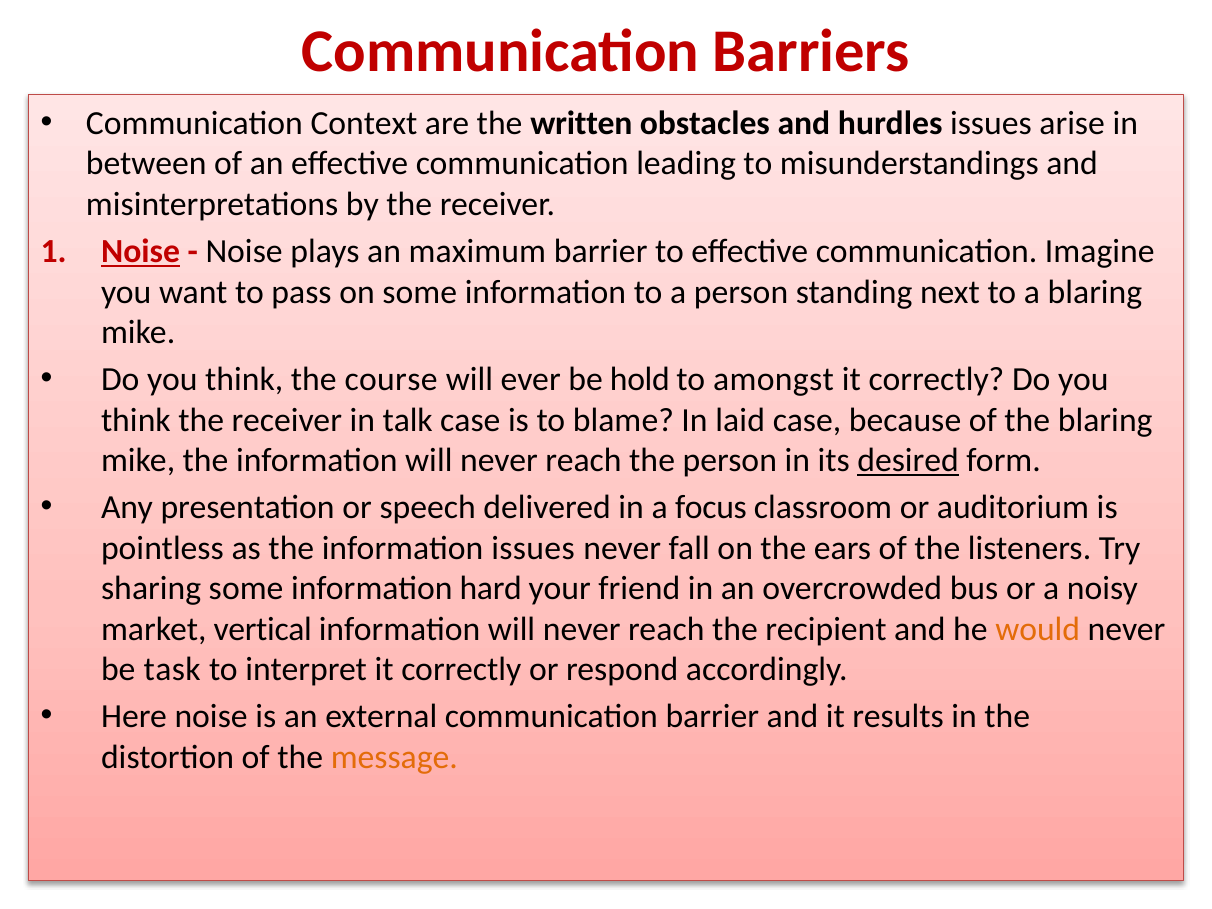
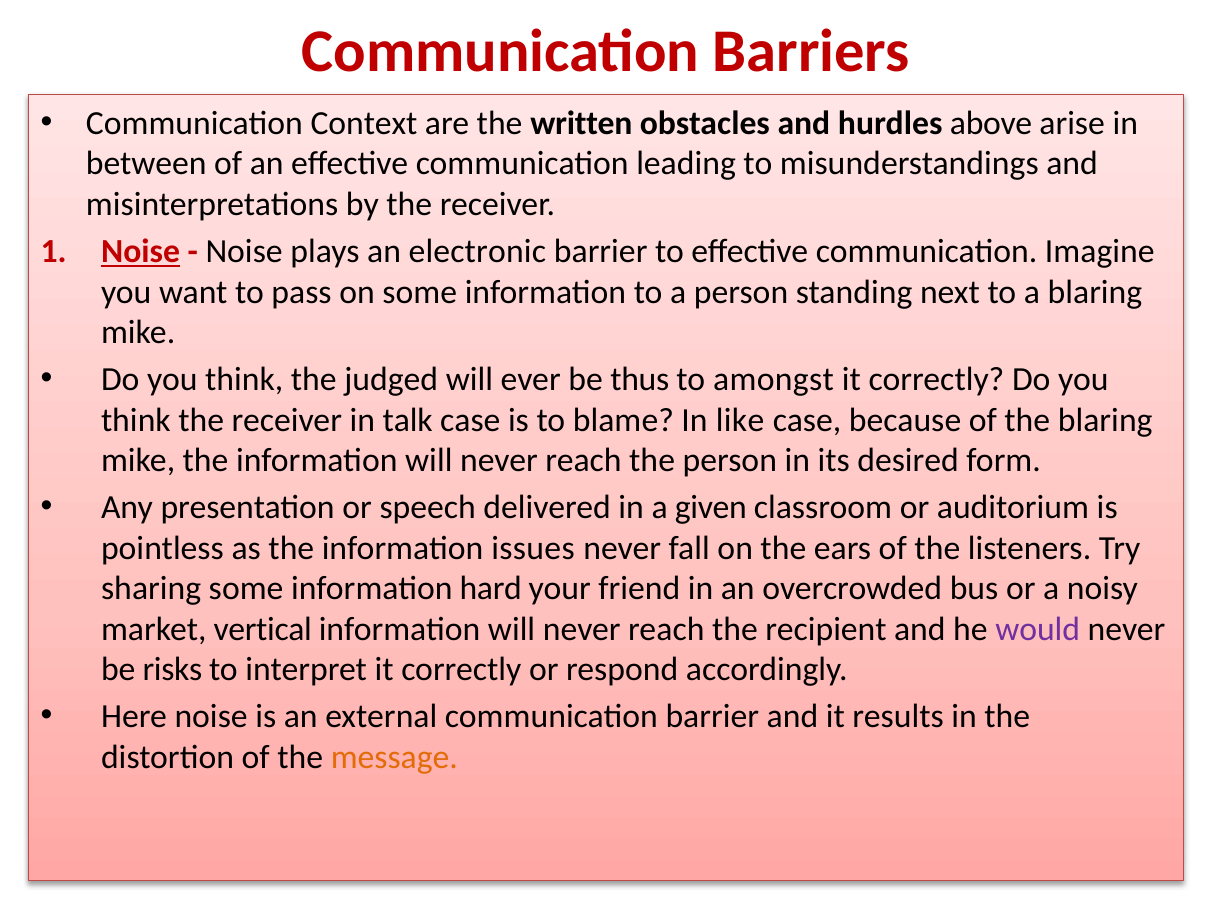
hurdles issues: issues -> above (991, 123)
maximum: maximum -> electronic (477, 251)
course: course -> judged (391, 380)
hold: hold -> thus (640, 380)
laid: laid -> like (740, 420)
desired underline: present -> none (908, 461)
focus: focus -> given (711, 508)
would colour: orange -> purple (1038, 629)
task: task -> risks (172, 670)
